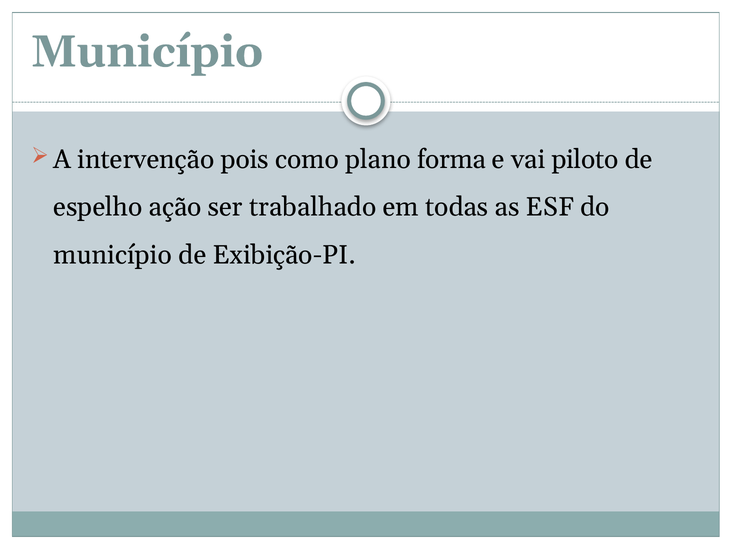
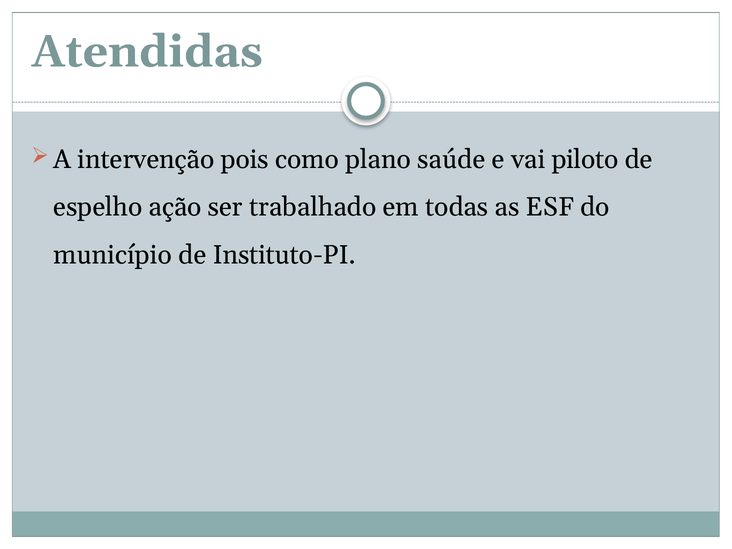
Município: Município -> Atendidas (147, 52)
forma: forma -> saúde (451, 159)
Exibição-PI: Exibição-PI -> Instituto-PI (284, 255)
